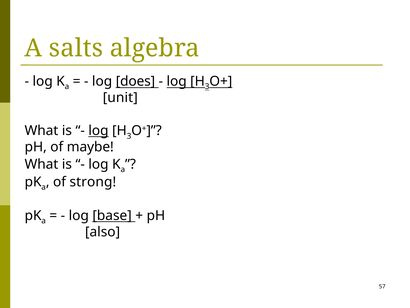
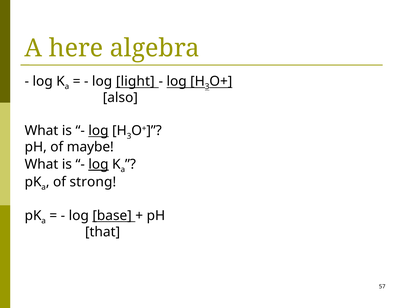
salts: salts -> here (76, 48)
does: does -> light (135, 81)
unit: unit -> also (120, 97)
log underline: none -> present (98, 164)
also: also -> that (103, 231)
